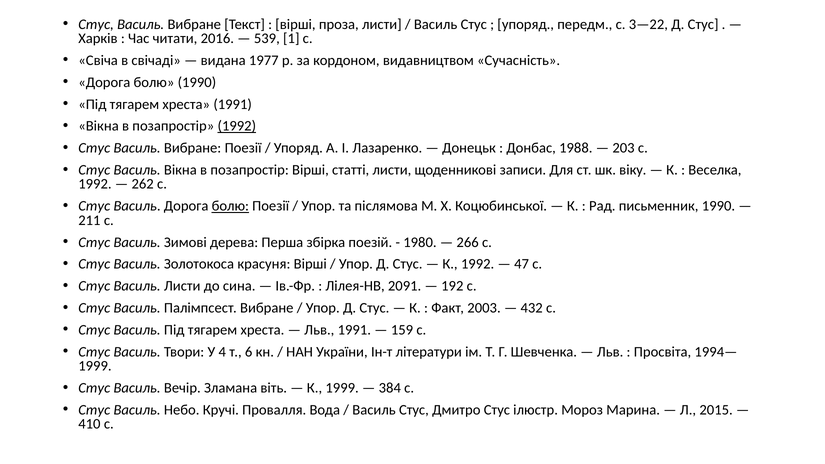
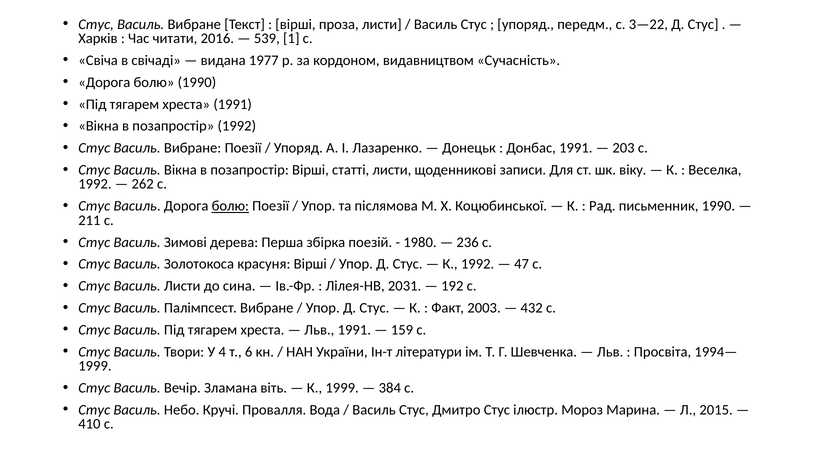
1992 underline: present -> none (237, 126)
Донбас 1988: 1988 -> 1991 (576, 148)
266: 266 -> 236 (468, 242)
2091: 2091 -> 2031 (405, 286)
